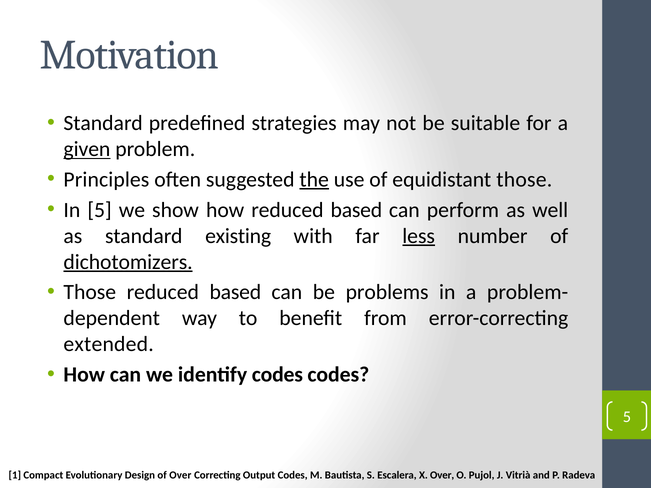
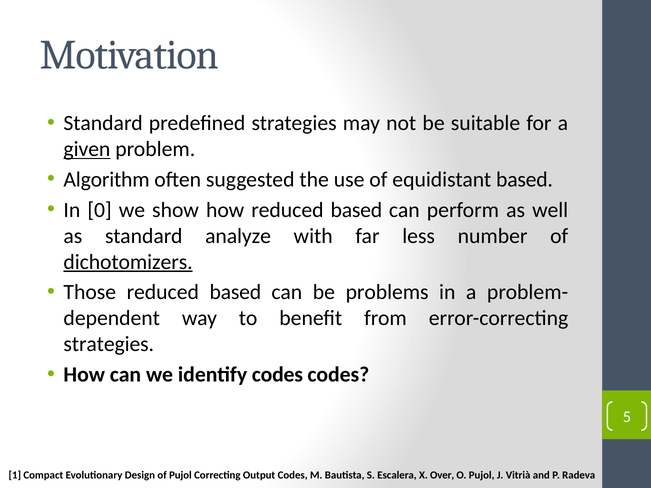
Principles: Principles -> Algorithm (107, 180)
the underline: present -> none (314, 180)
equidistant those: those -> based (525, 180)
In 5: 5 -> 0 (100, 210)
existing: existing -> analyze (238, 236)
less underline: present -> none (419, 236)
extended: extended -> strategies (109, 345)
of Over: Over -> Pujol (180, 476)
